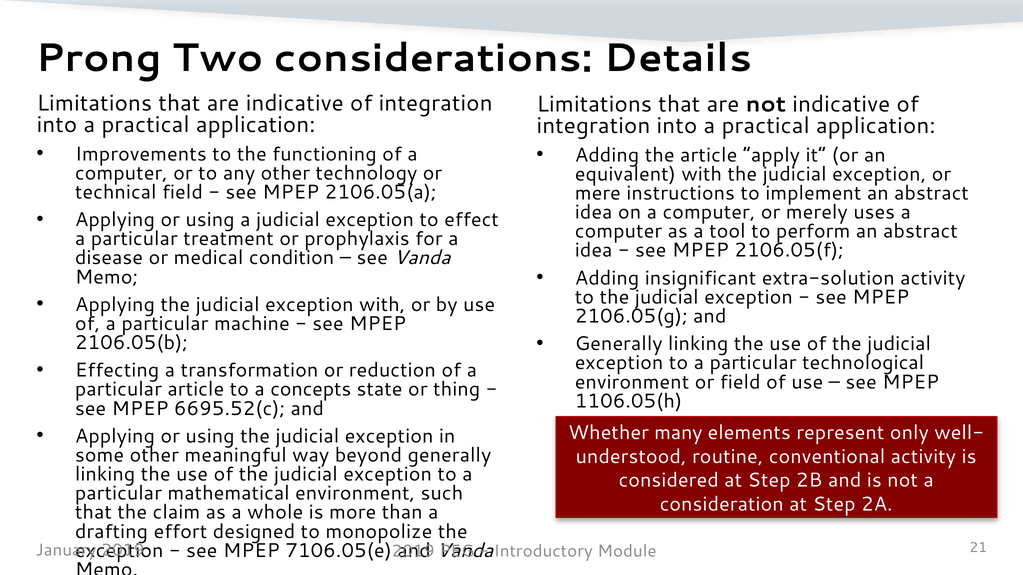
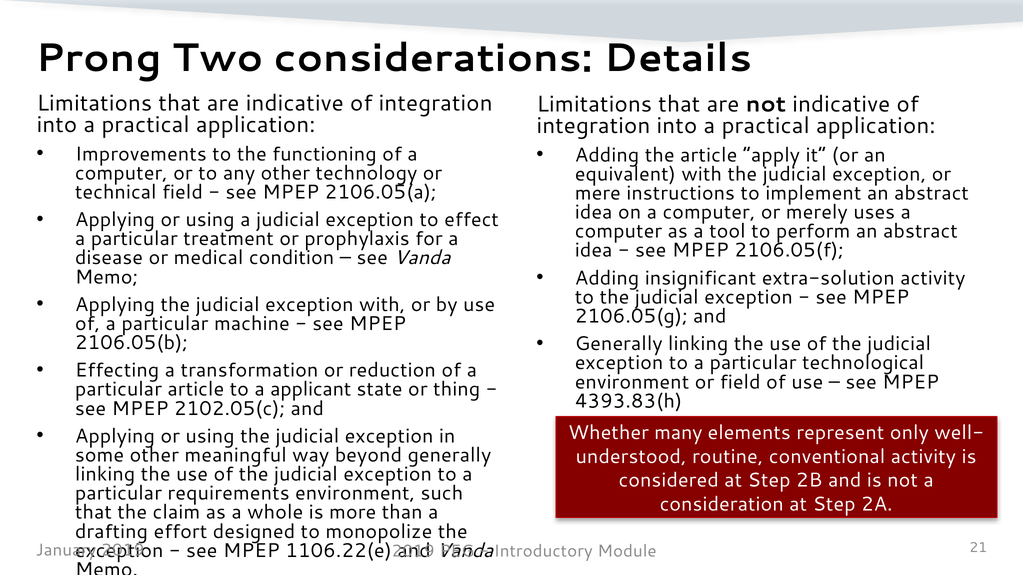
concepts: concepts -> applicant (311, 390)
1106.05(h: 1106.05(h -> 4393.83(h (629, 401)
6695.52(c: 6695.52(c -> 2102.05(c (230, 409)
mathematical: mathematical -> requirements (229, 494)
7106.05(e: 7106.05(e -> 1106.22(e (339, 551)
